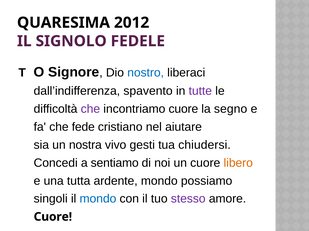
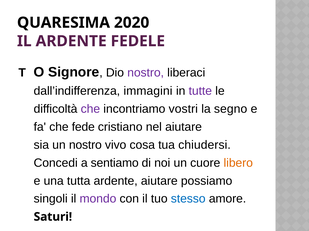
2012: 2012 -> 2020 (132, 23)
IL SIGNOLO: SIGNOLO -> ARDENTE (71, 41)
nostro colour: blue -> purple (146, 73)
spavento: spavento -> immagini (148, 91)
incontriamo cuore: cuore -> vostri (183, 109)
un nostra: nostra -> nostro (85, 145)
gesti: gesti -> cosa (142, 145)
ardente mondo: mondo -> aiutare (159, 181)
mondo colour: blue -> purple (98, 199)
stesso colour: purple -> blue (188, 199)
Cuore: Cuore -> Saturi (53, 217)
